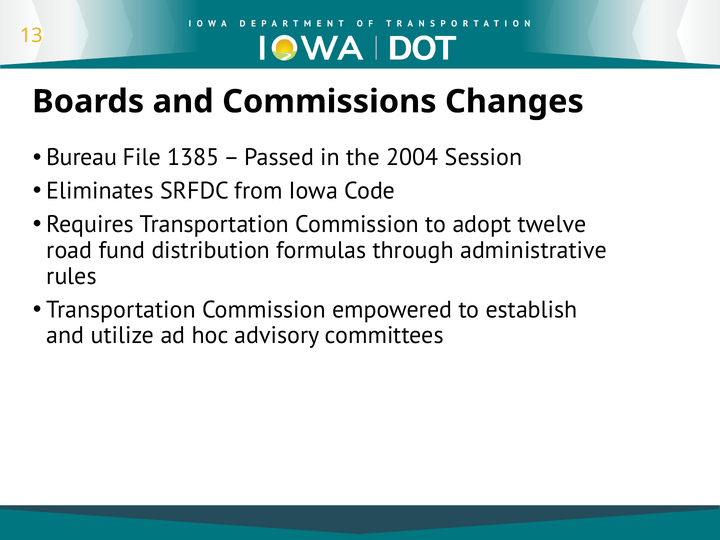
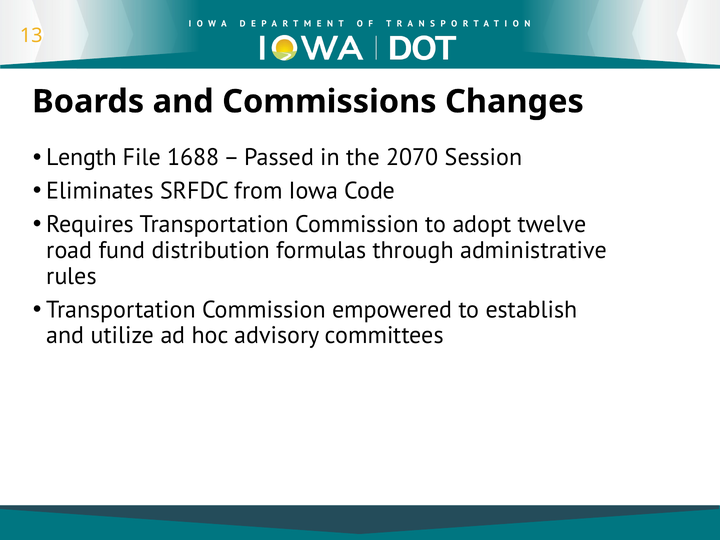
Bureau: Bureau -> Length (82, 157)
1385: 1385 -> 1688 (193, 157)
2004: 2004 -> 2070 (412, 157)
